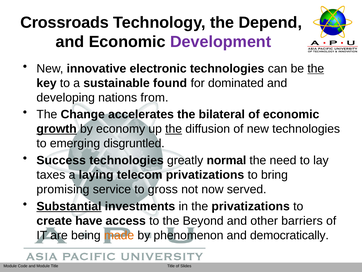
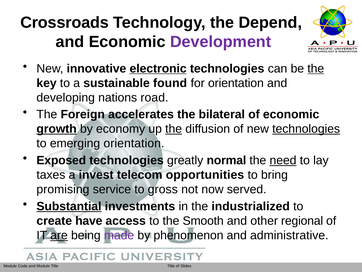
electronic underline: none -> present (158, 68)
for dominated: dominated -> orientation (236, 83)
from: from -> road (154, 97)
Change: Change -> Foreign (83, 114)
technologies underline: none -> present (306, 129)
emerging disgruntled: disgruntled -> orientation (134, 143)
Success: Success -> Exposed (61, 160)
need underline: none -> present (283, 160)
laying: laying -> invest (96, 175)
telecom privatizations: privatizations -> opportunities (205, 175)
the privatizations: privatizations -> industrialized (251, 206)
Beyond: Beyond -> Smooth (203, 220)
barriers: barriers -> regional (302, 220)
are underline: none -> present (59, 235)
made colour: orange -> purple (119, 235)
democratically: democratically -> administrative (289, 235)
